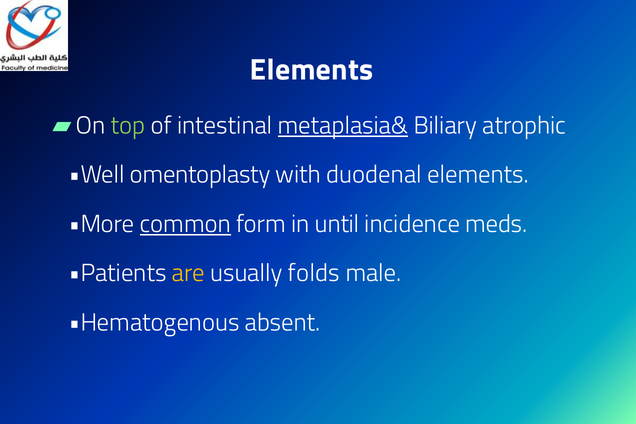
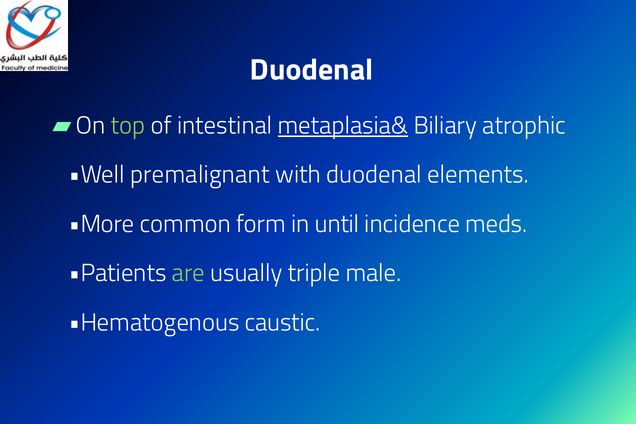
Elements: Elements -> Duodenal (312, 70)
omentoplasty: omentoplasty -> premalignant (200, 175)
common underline: present -> none (185, 224)
are colour: yellow -> light green (188, 273)
folds: folds -> triple (314, 273)
absent: absent -> caustic (283, 322)
